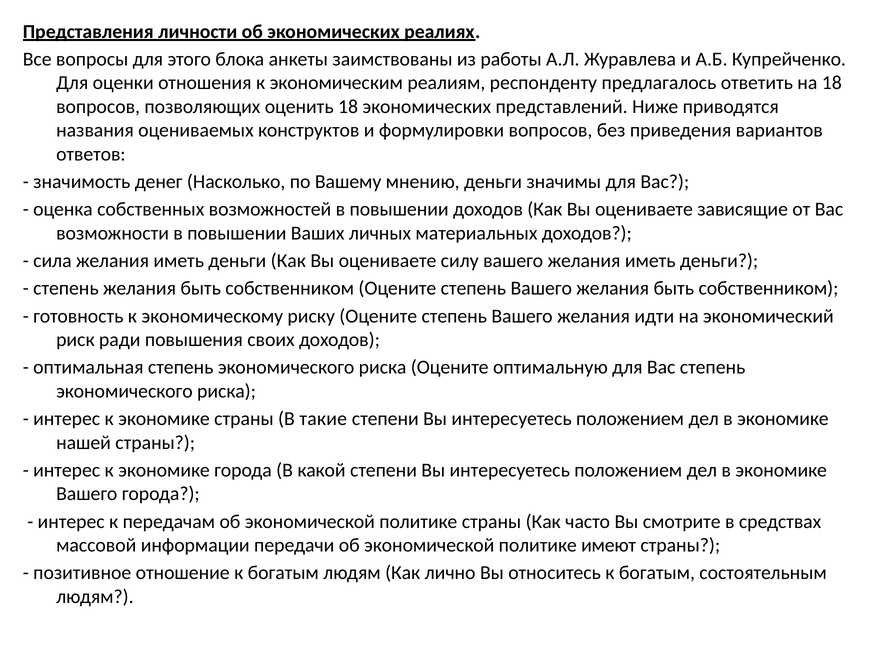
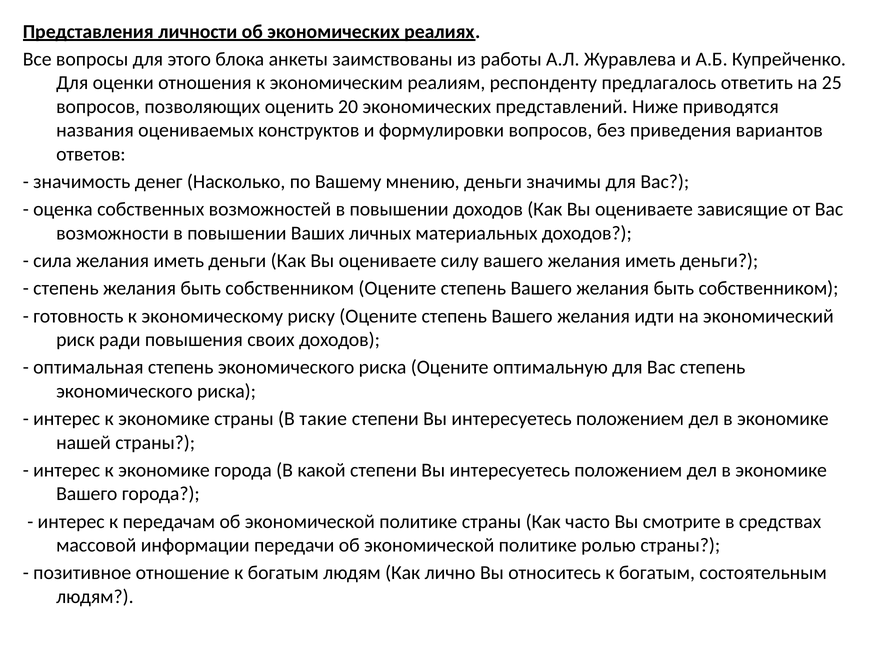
на 18: 18 -> 25 (832, 83)
оценить 18: 18 -> 20 (348, 107)
имеют: имеют -> ролью (608, 546)
